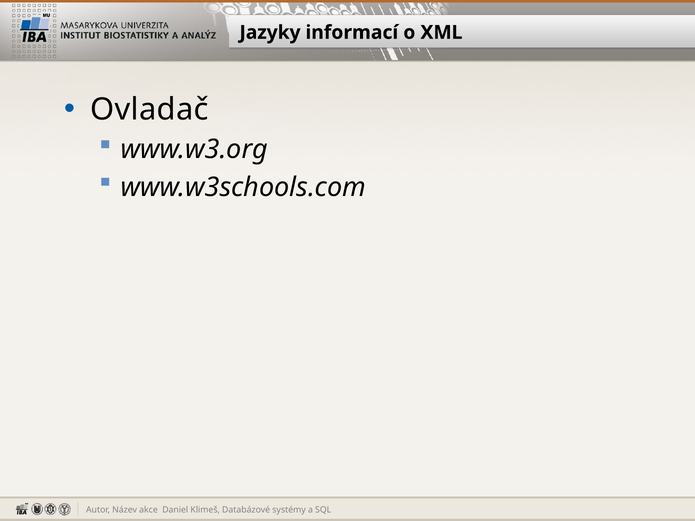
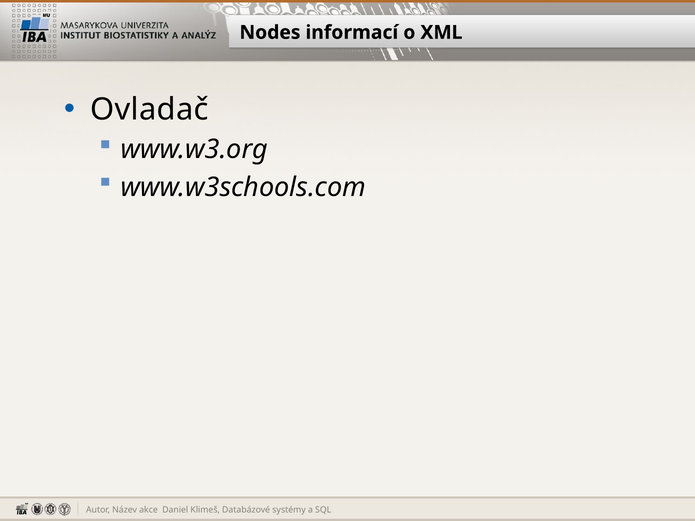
Jazyky: Jazyky -> Nodes (270, 32)
